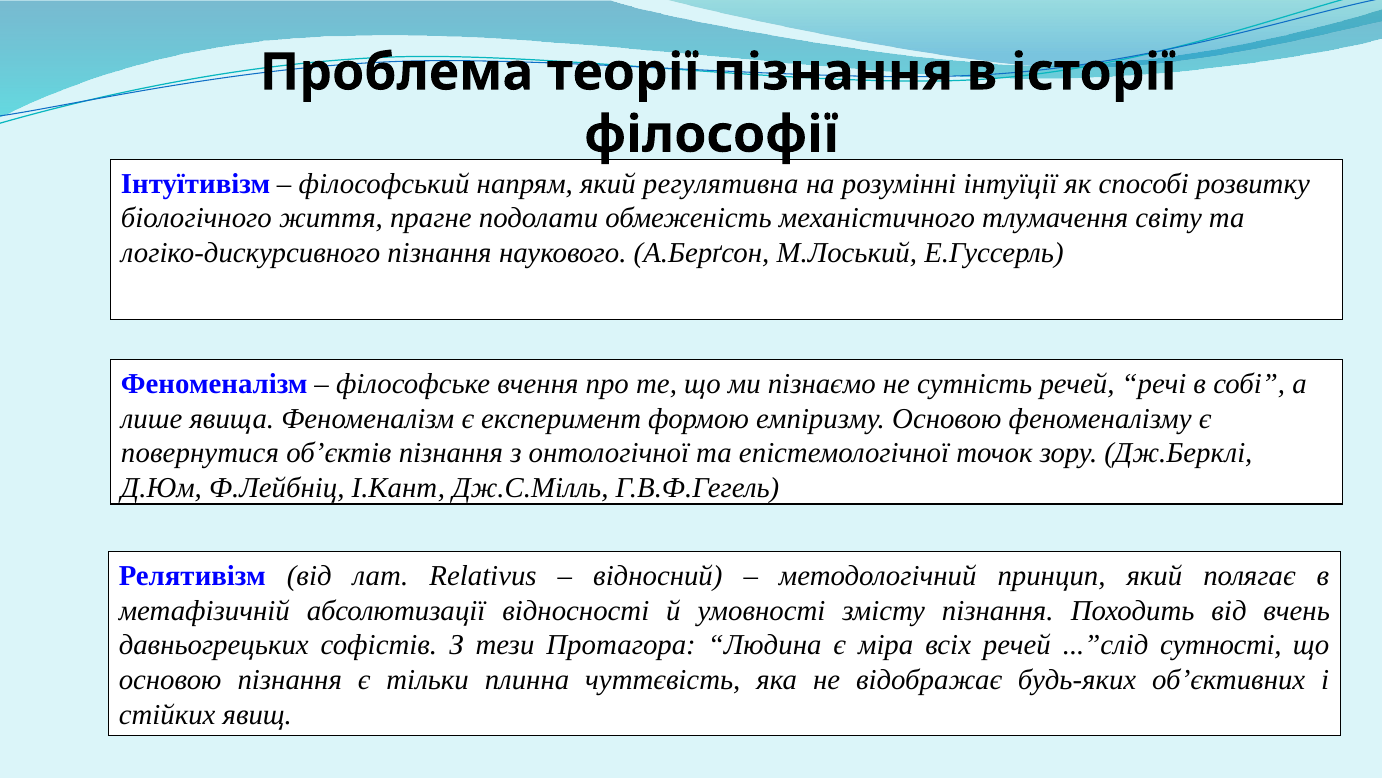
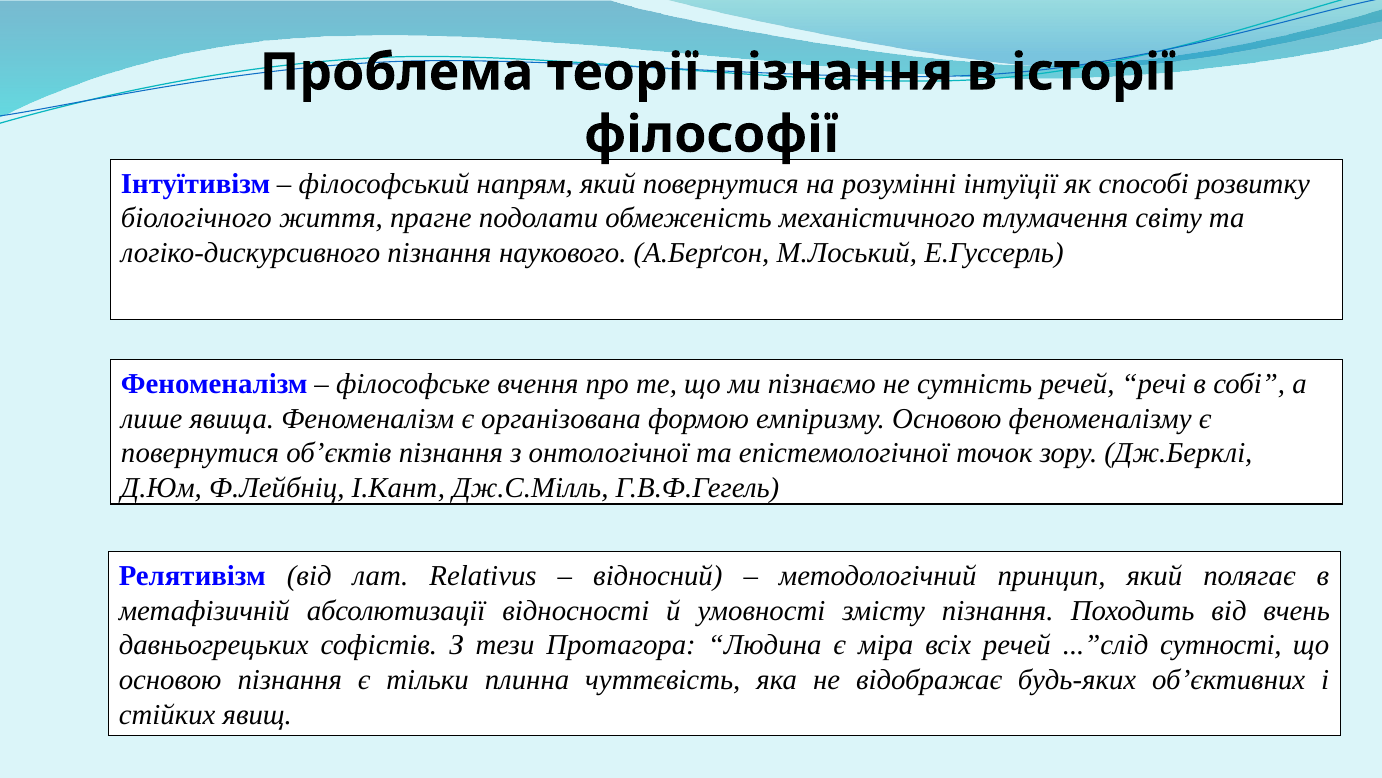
який регулятивна: регулятивна -> повернутися (721, 184)
експеримент: експеримент -> організована (561, 418)
